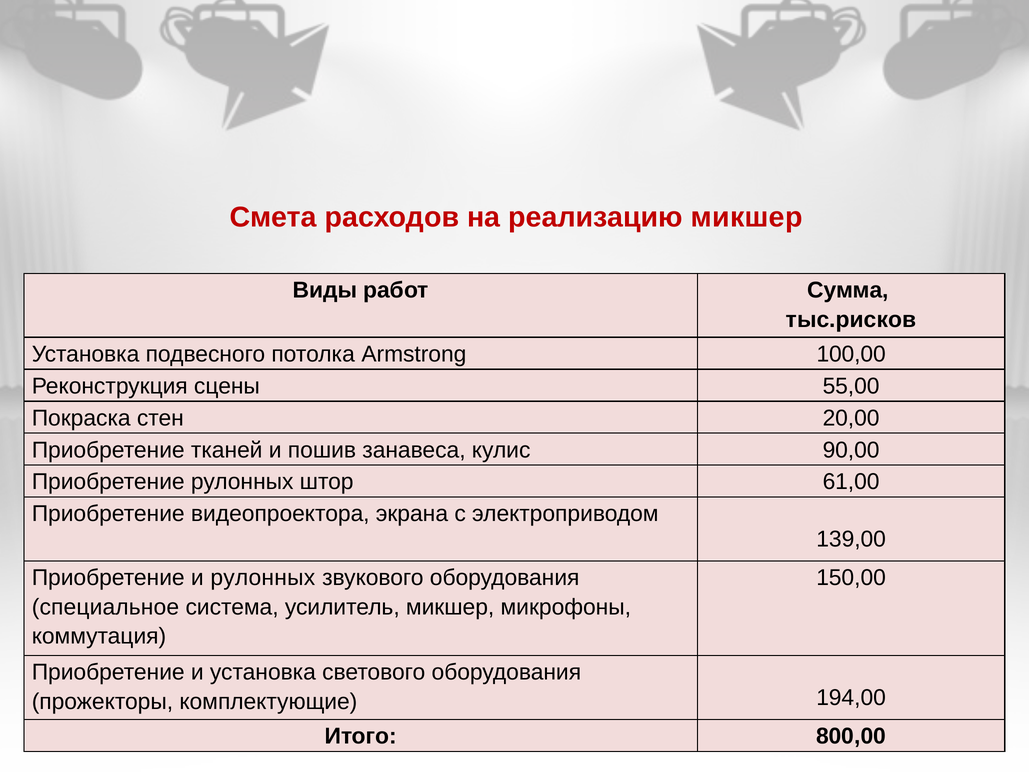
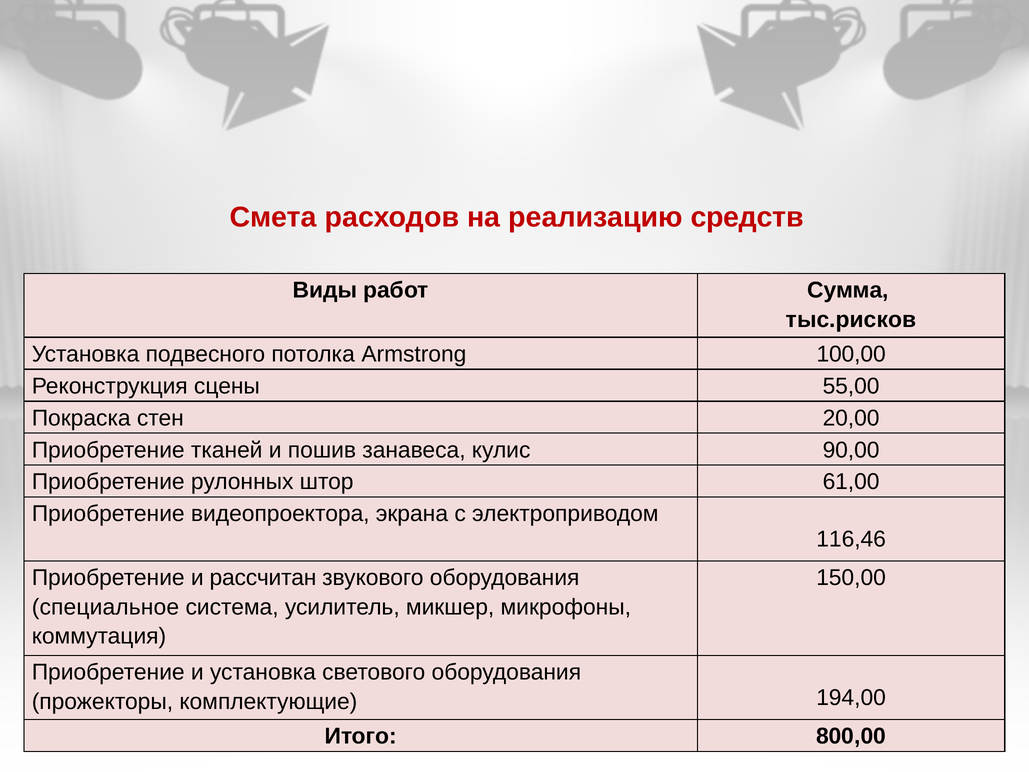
реализацию микшер: микшер -> средств (747, 217)
139,00: 139,00 -> 116,46 (851, 539)
и рулонных: рулонных -> рассчитан (263, 578)
